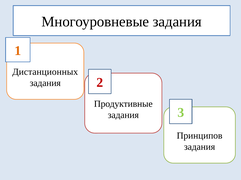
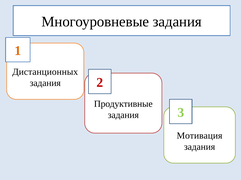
Принципов: Принципов -> Мотивация (200, 136)
